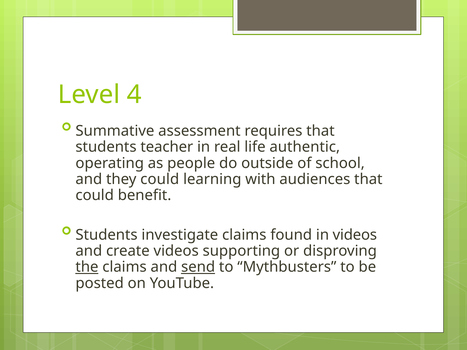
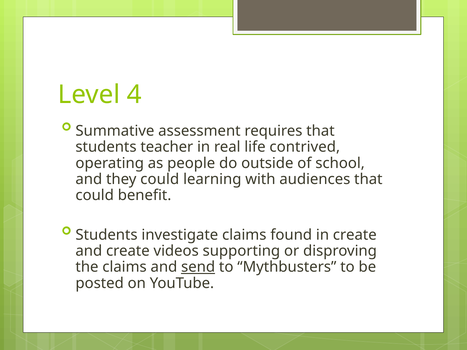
authentic: authentic -> contrived (305, 147)
in videos: videos -> create (355, 235)
the underline: present -> none (87, 267)
